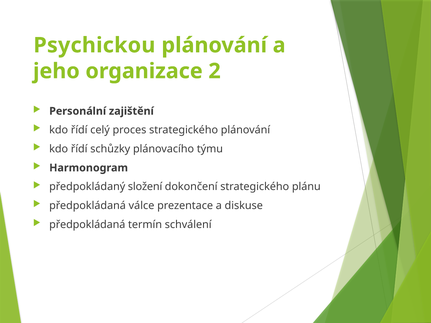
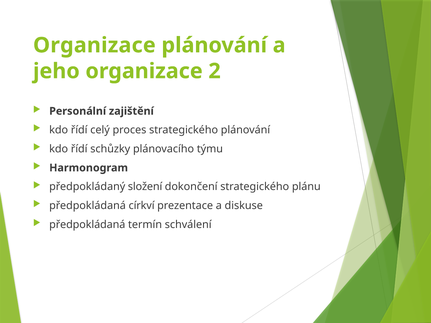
Psychickou: Psychickou -> Organizace (94, 45)
válce: válce -> církví (142, 206)
